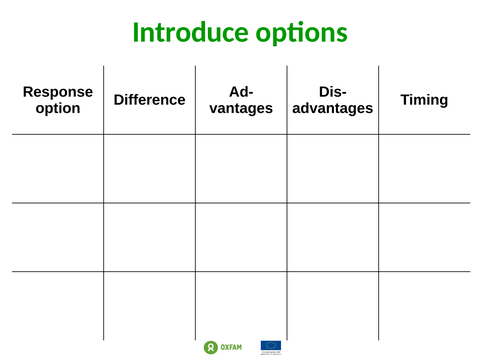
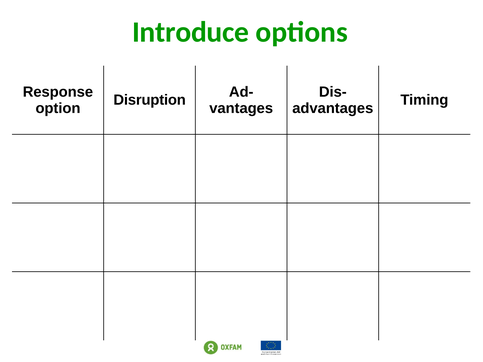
Difference: Difference -> Disruption (150, 100)
